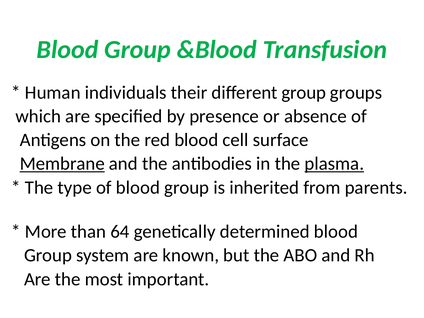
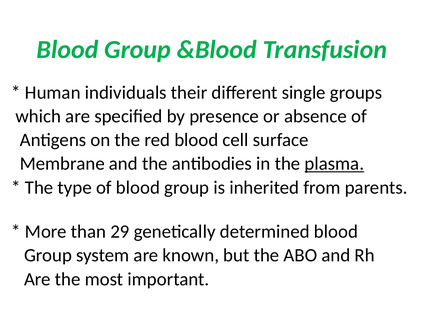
different group: group -> single (304, 92)
Membrane underline: present -> none (62, 164)
64: 64 -> 29 (120, 232)
